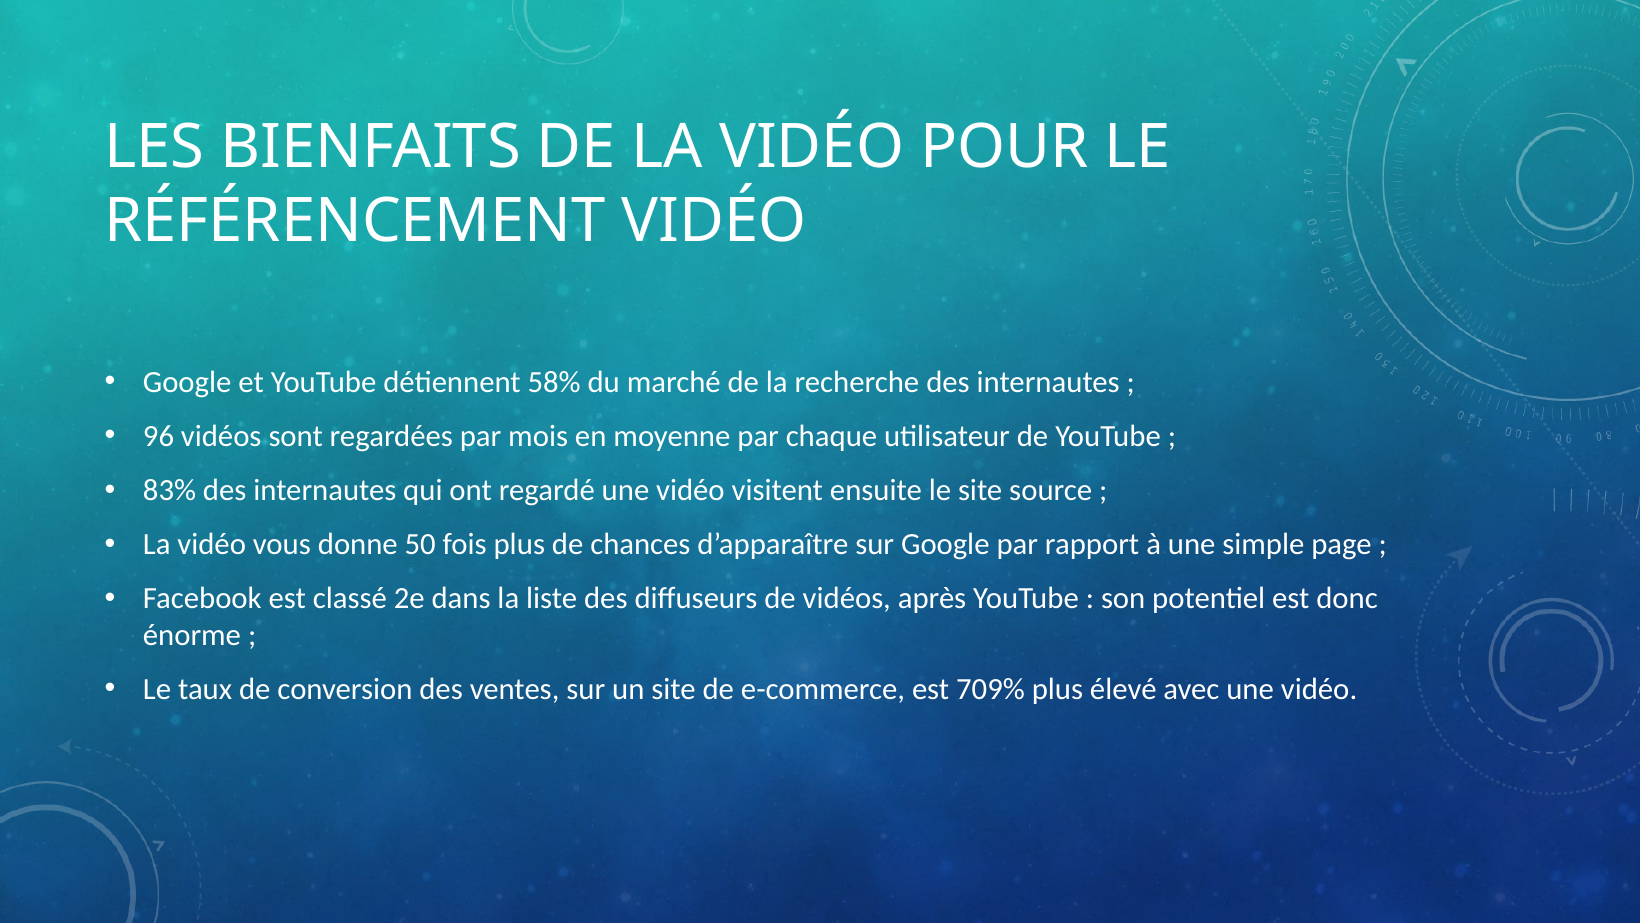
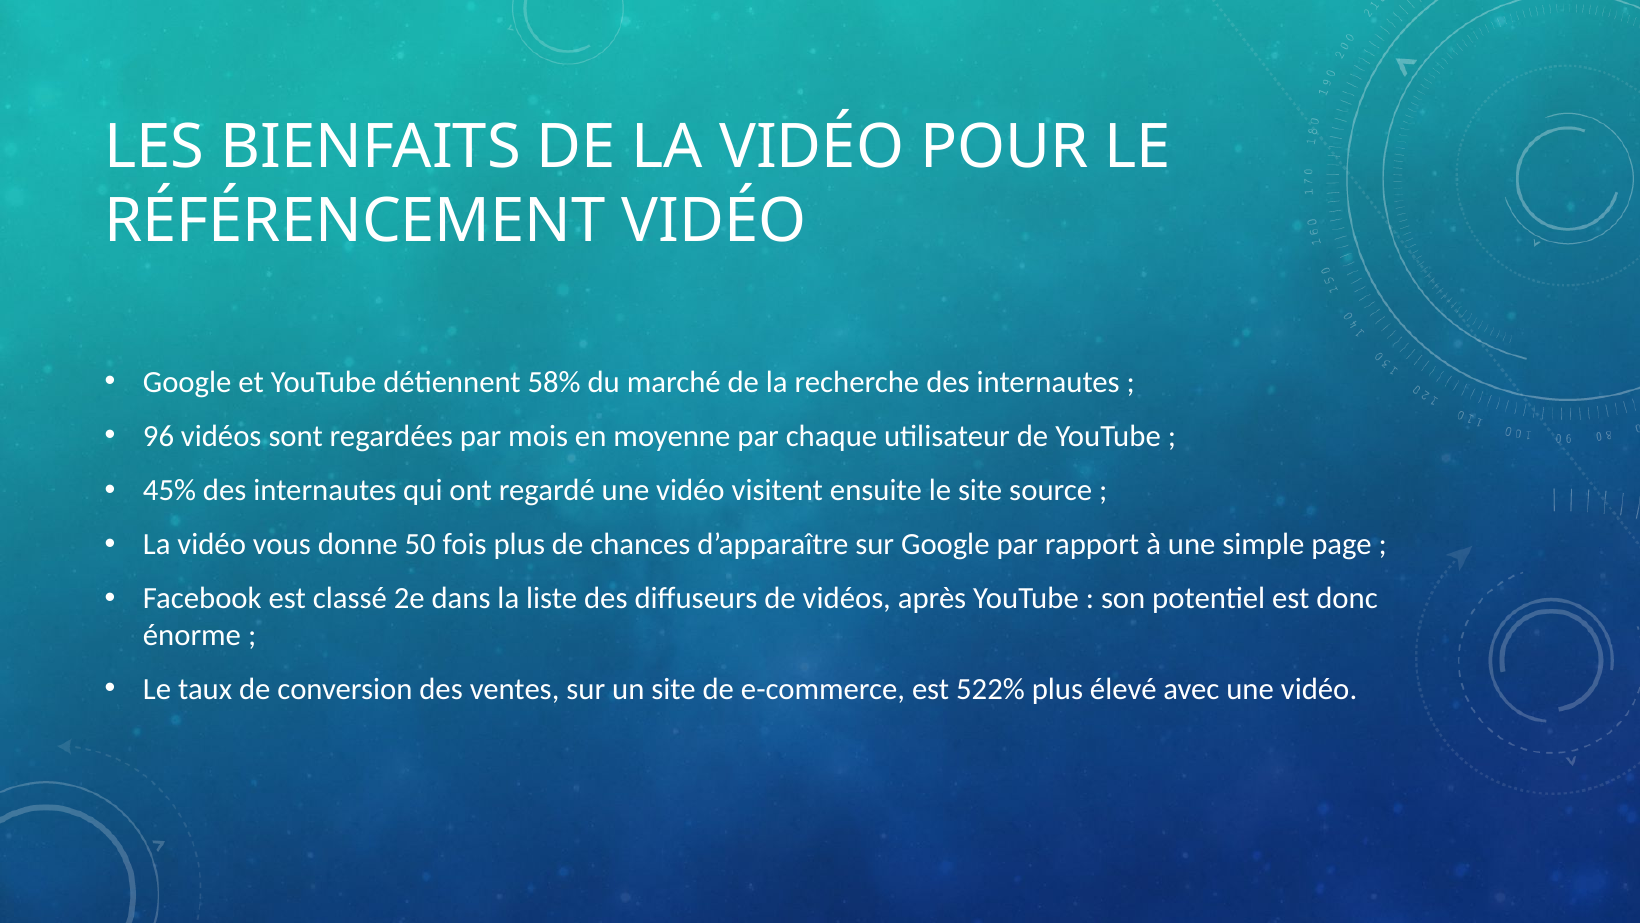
83%: 83% -> 45% (170, 490)
709%: 709% -> 522% (990, 689)
